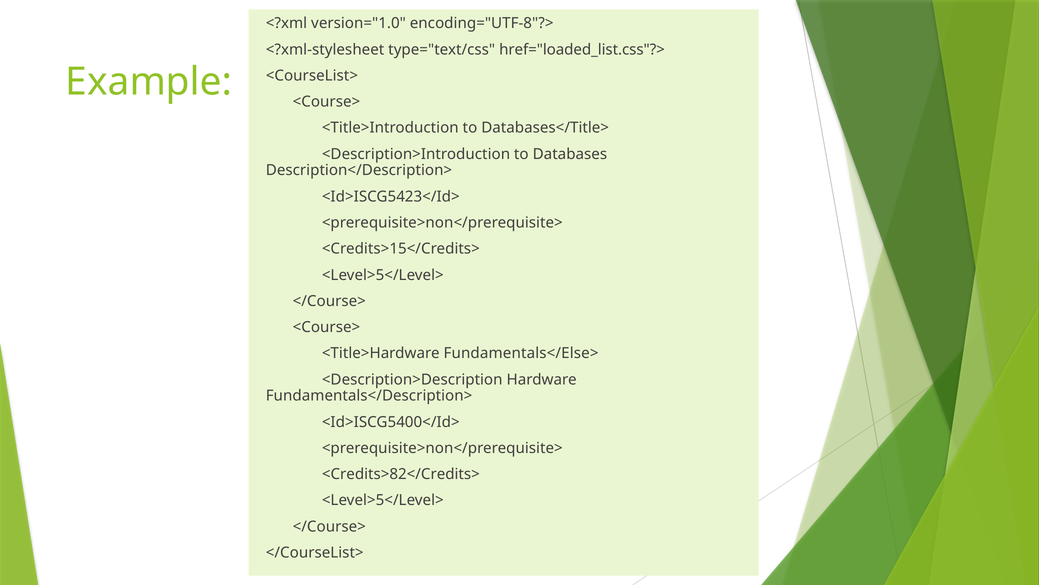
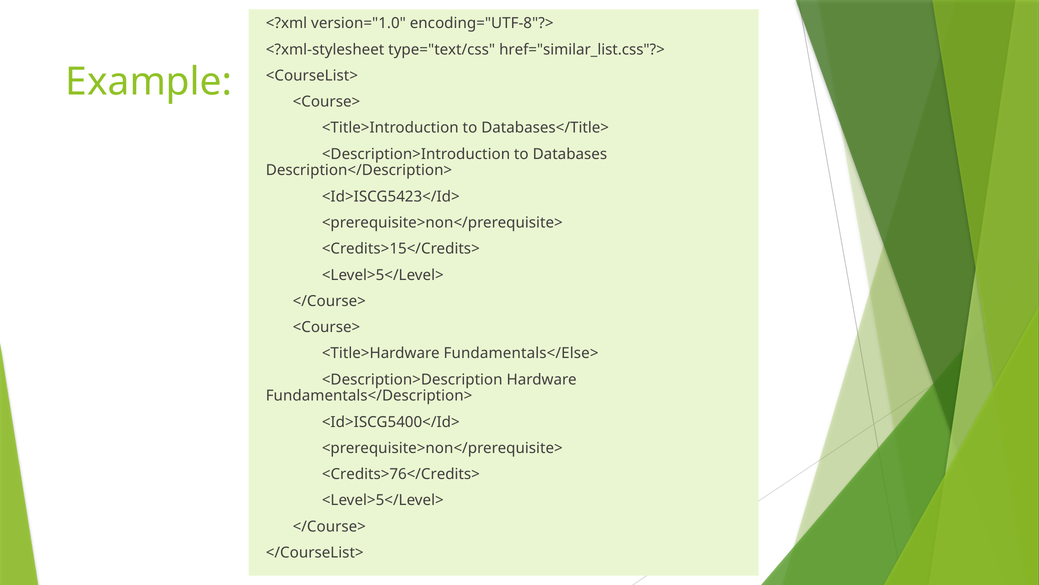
href="loaded_list.css"?>: href="loaded_list.css"?> -> href="similar_list.css"?> (582, 49)
<Credits>82</Credits>: <Credits>82</Credits> -> <Credits>76</Credits> (401, 474)
